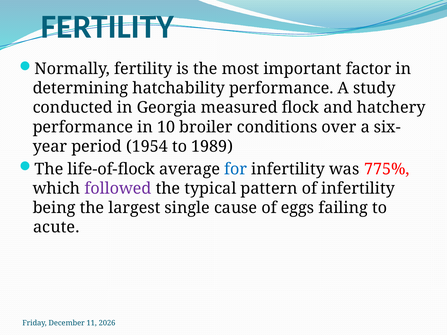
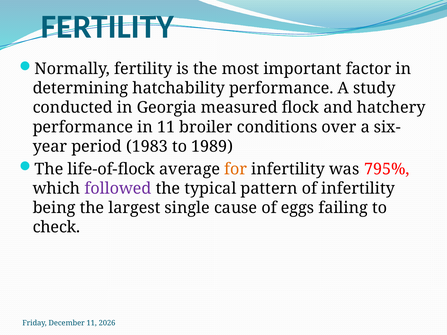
in 10: 10 -> 11 (166, 127)
1954: 1954 -> 1983 (147, 147)
for colour: blue -> orange (236, 169)
775%: 775% -> 795% (387, 169)
acute: acute -> check (56, 227)
